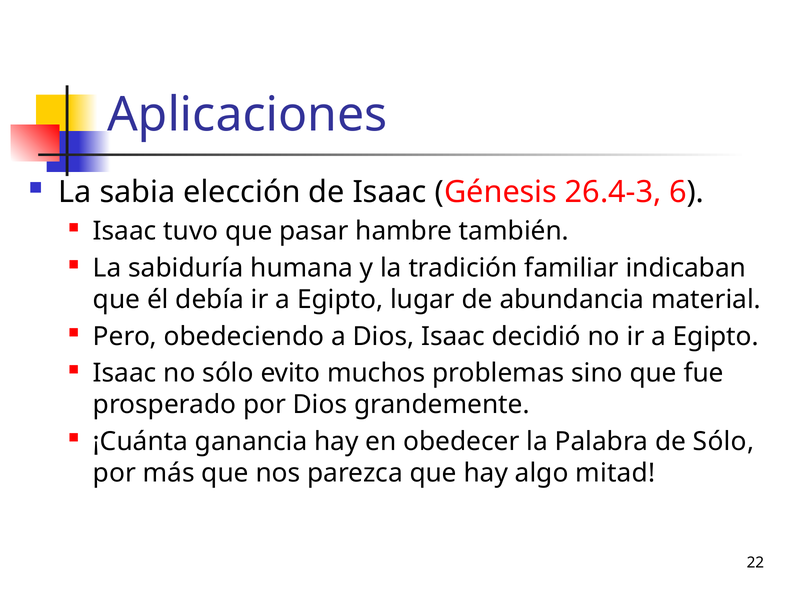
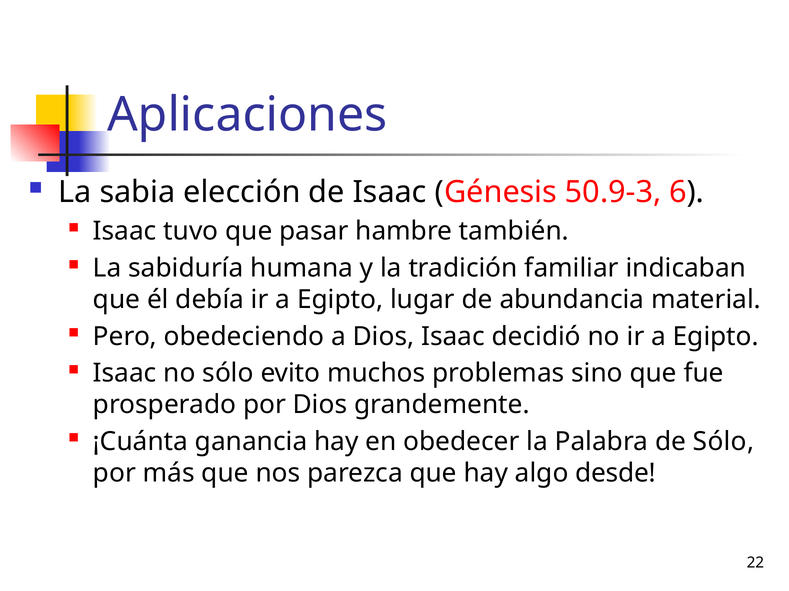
26.4-3: 26.4-3 -> 50.9-3 (613, 192)
mitad: mitad -> desde (616, 474)
